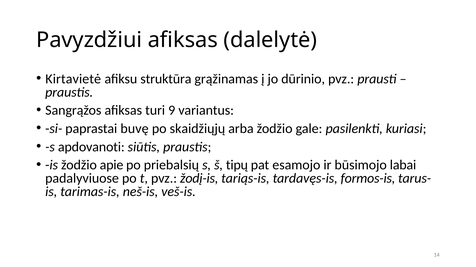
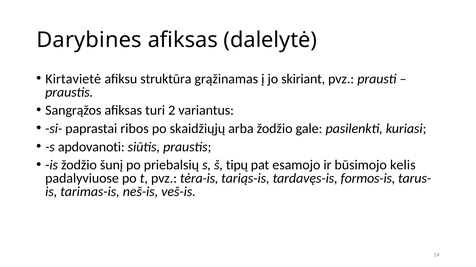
Pavyzdžiui: Pavyzdžiui -> Darybines (89, 40)
dūrinio: dūrinio -> skiriant (303, 79)
9: 9 -> 2 (172, 111)
buvę: buvę -> ribos (135, 129)
apie: apie -> šunį (112, 165)
labai: labai -> kelis (403, 165)
žodį-is: žodį-is -> tėra-is (199, 179)
